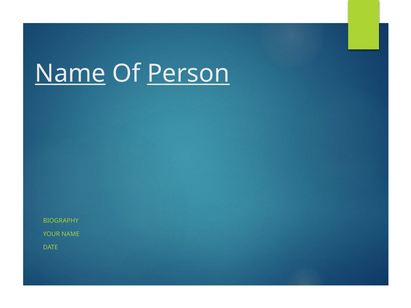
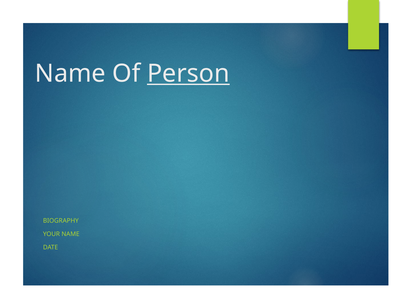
Name underline: present -> none (70, 74)
